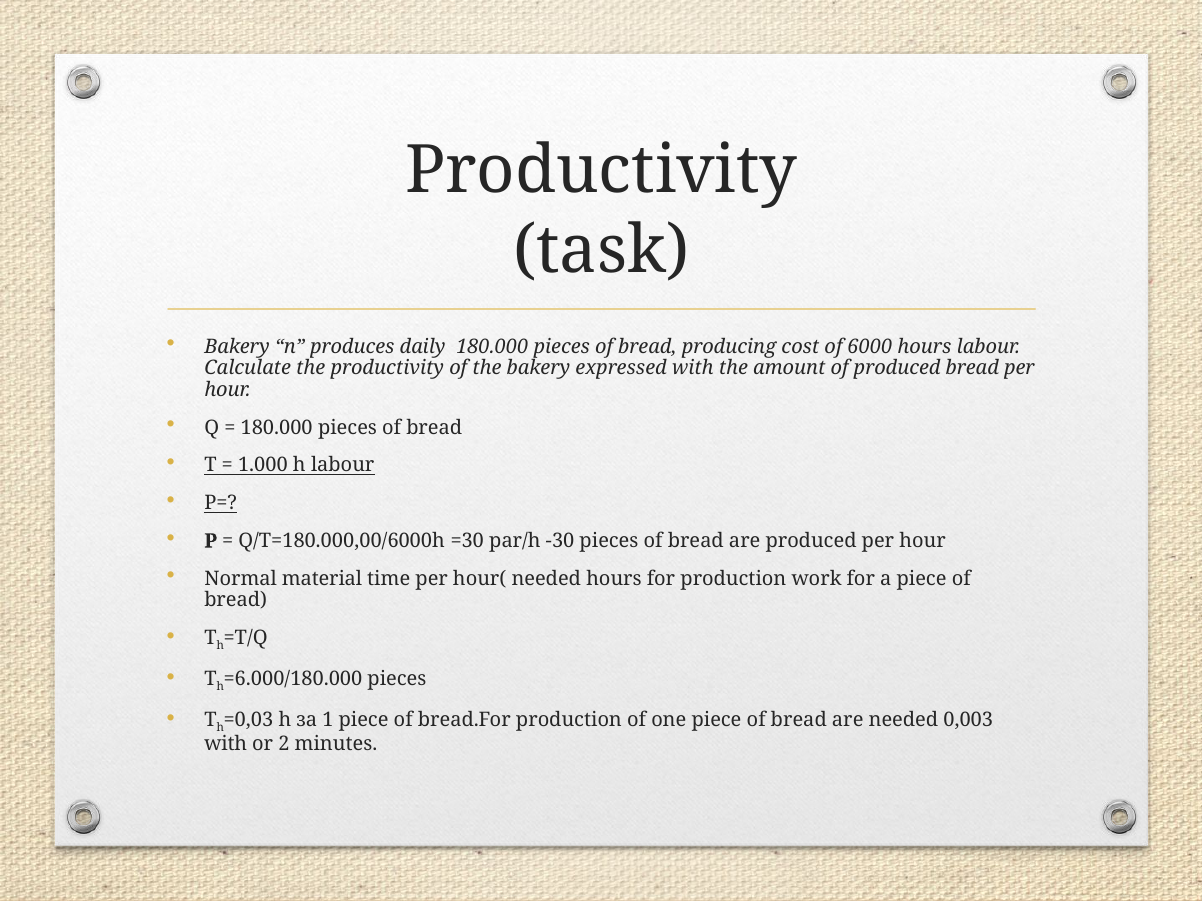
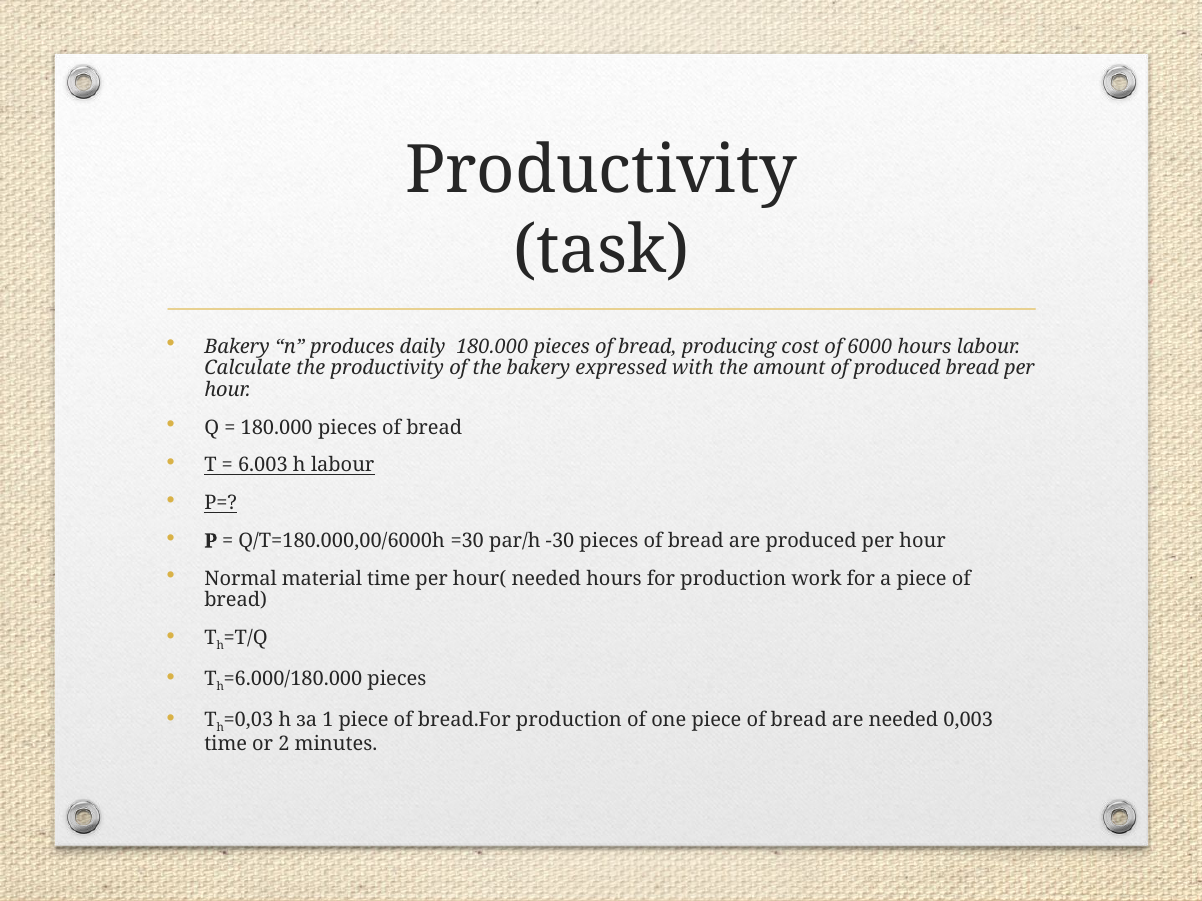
1.000: 1.000 -> 6.003 (263, 466)
with: with -> time (226, 745)
